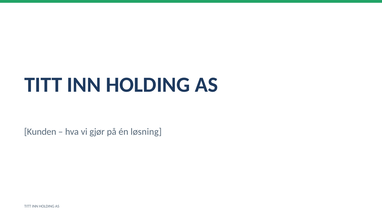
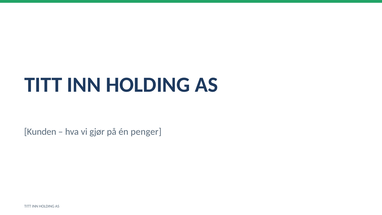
løsning: løsning -> penger (146, 132)
